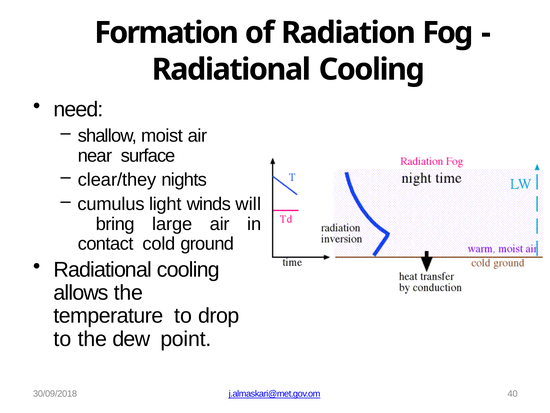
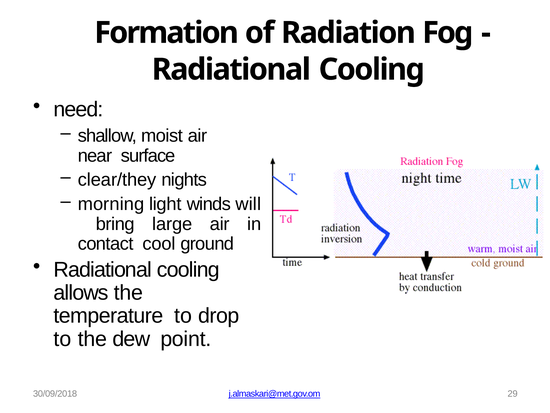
cumulus: cumulus -> morning (111, 204)
cold: cold -> cool (159, 244)
40: 40 -> 29 (513, 393)
